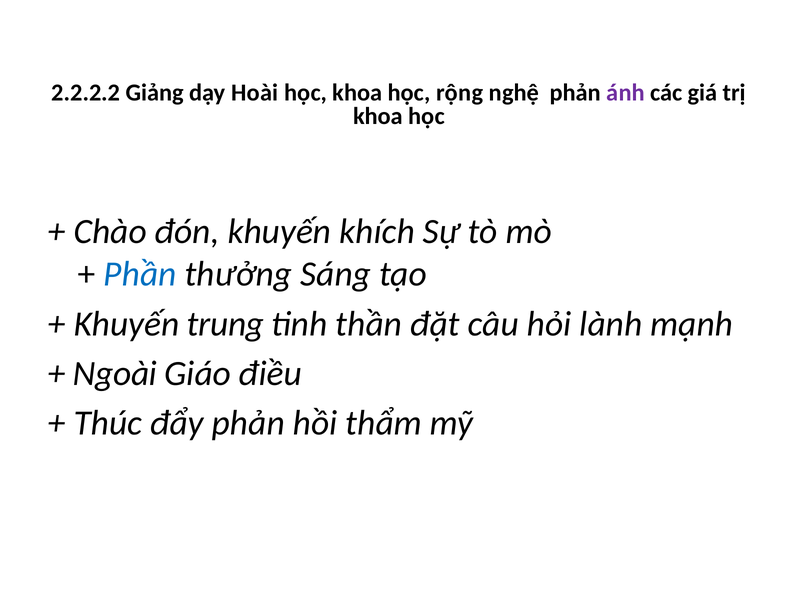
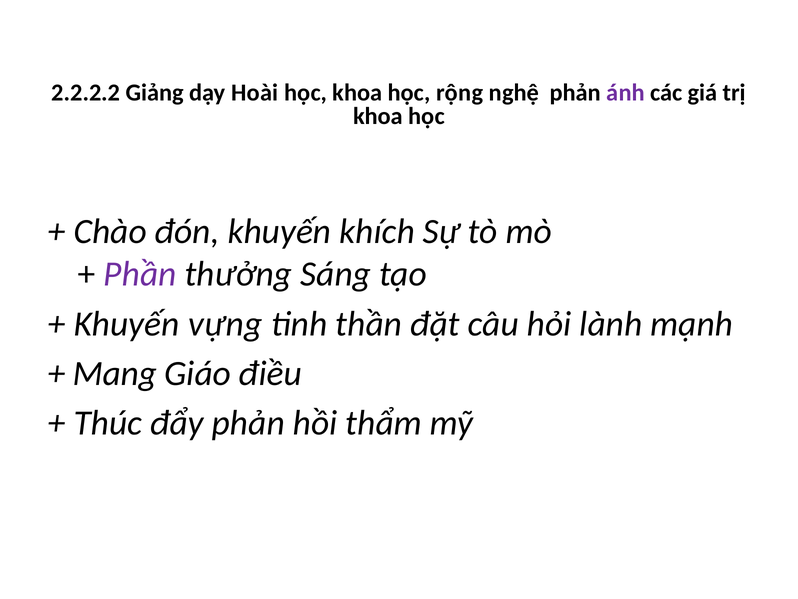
Phần colour: blue -> purple (140, 274)
trung: trung -> vựng (225, 324)
Ngoài: Ngoài -> Mang (115, 373)
